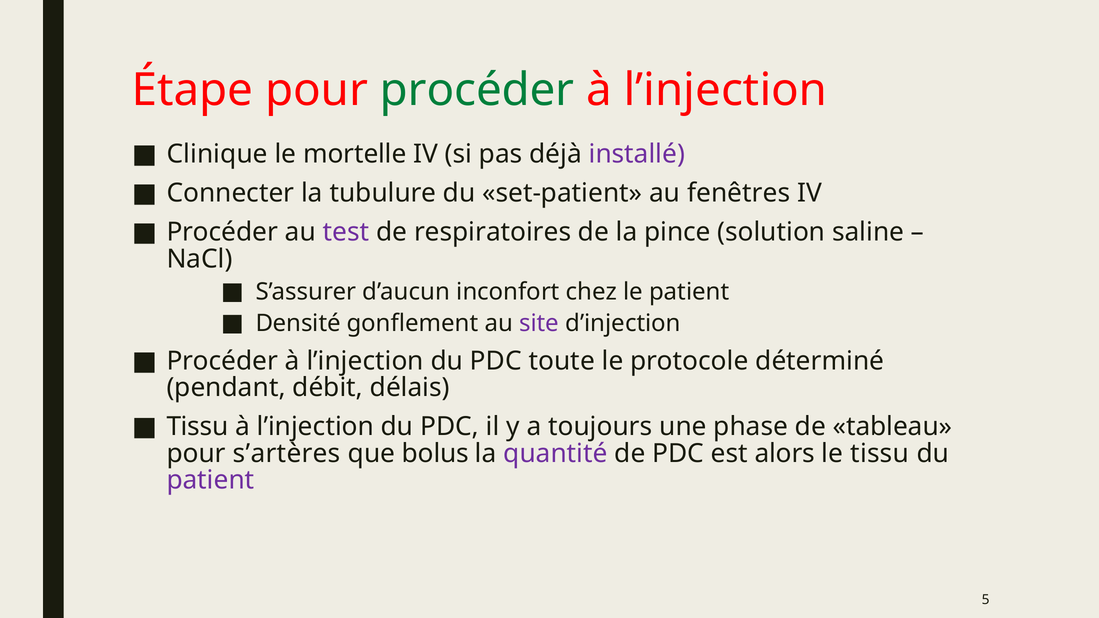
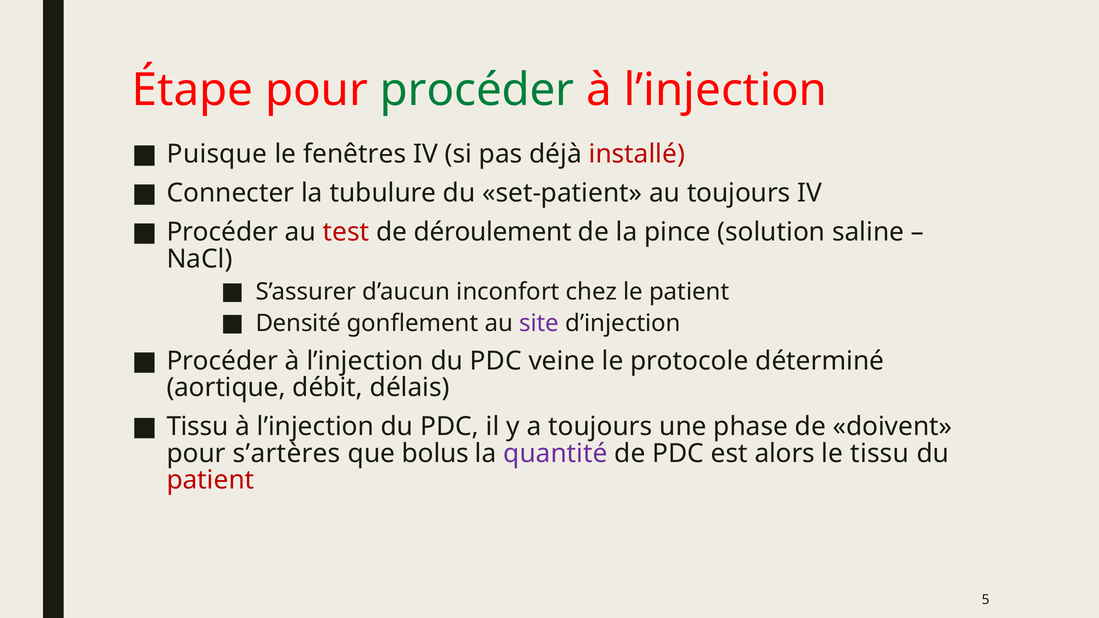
Clinique: Clinique -> Puisque (217, 154)
mortelle: mortelle -> fenêtres (355, 154)
installé colour: purple -> red (637, 154)
au fenêtres: fenêtres -> toujours (739, 193)
test colour: purple -> red (346, 232)
respiratoires: respiratoires -> déroulement (493, 232)
toute: toute -> veine (562, 361)
pendant: pendant -> aortique (226, 388)
tableau: tableau -> doivent (892, 427)
patient colour: purple -> red (210, 480)
